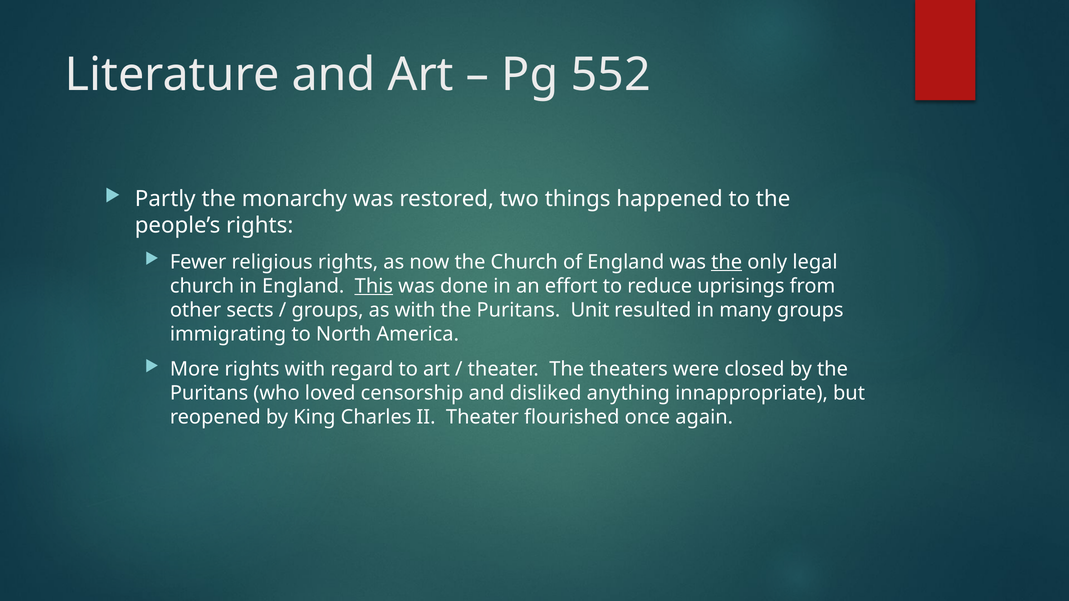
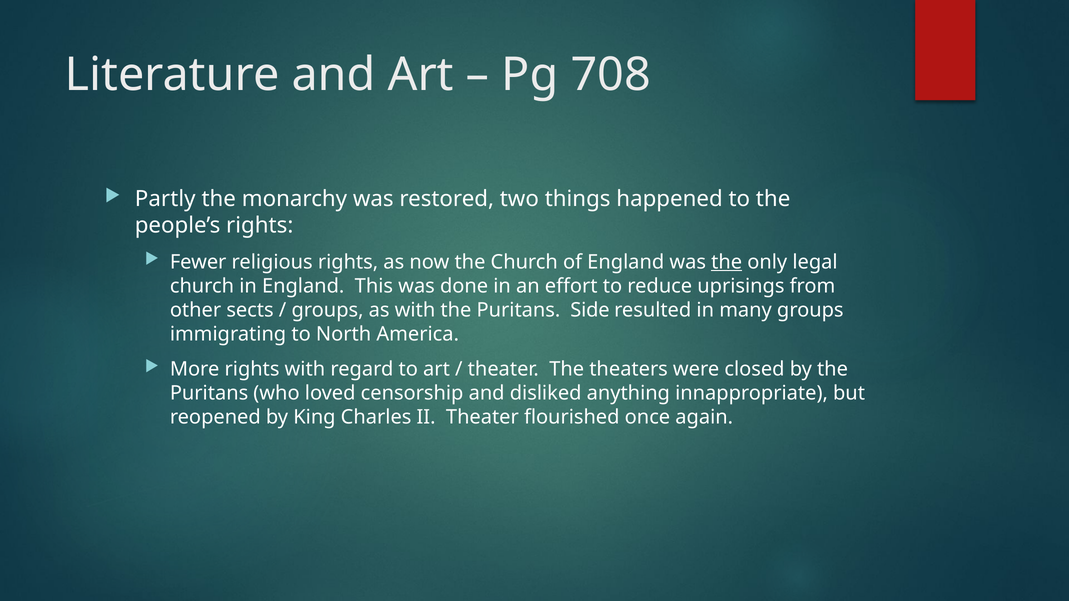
552: 552 -> 708 (611, 75)
This underline: present -> none (374, 286)
Unit: Unit -> Side (590, 310)
